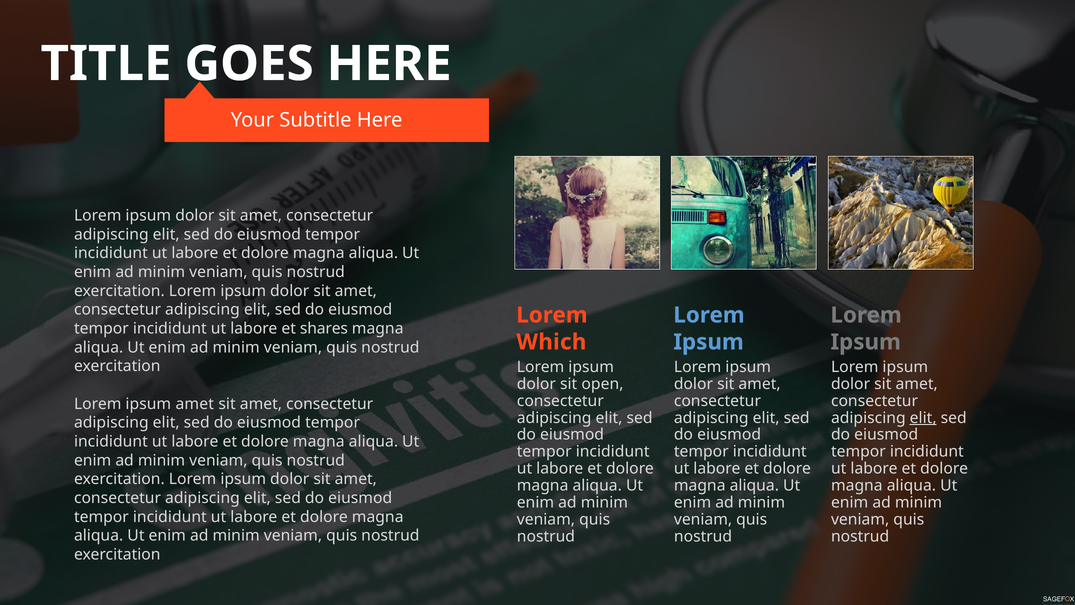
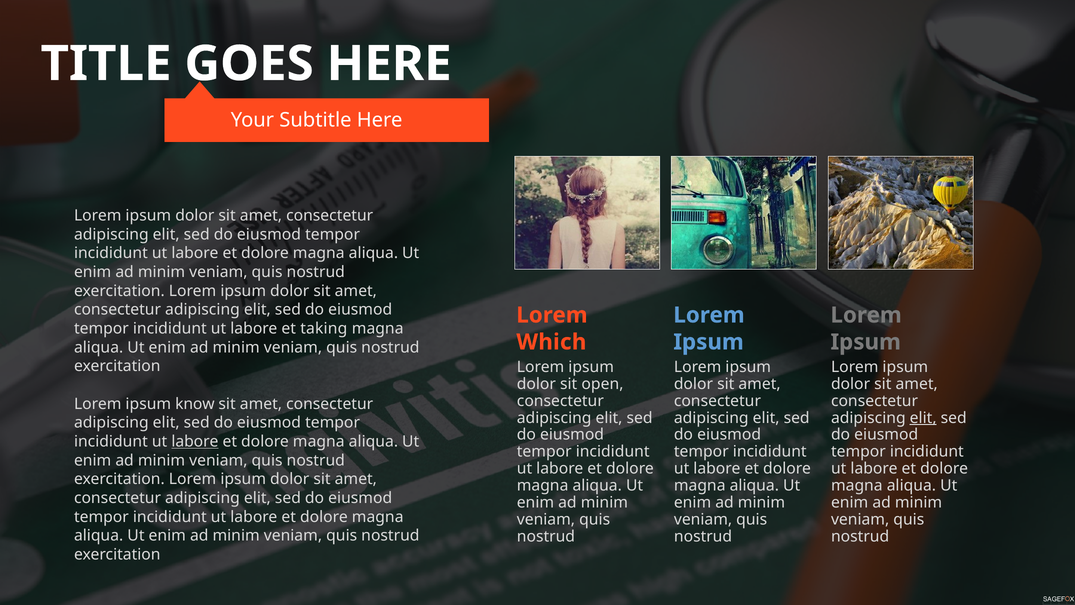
shares: shares -> taking (324, 328)
ipsum amet: amet -> know (195, 404)
labore underline: none -> present (195, 441)
